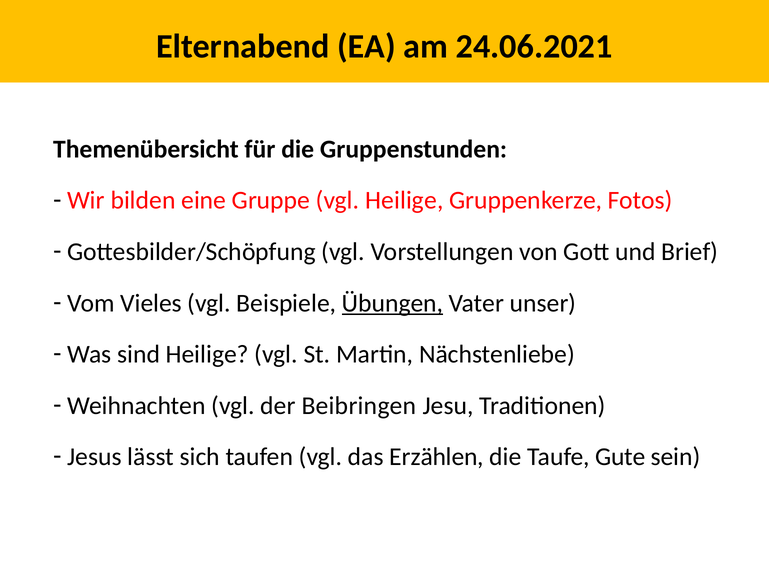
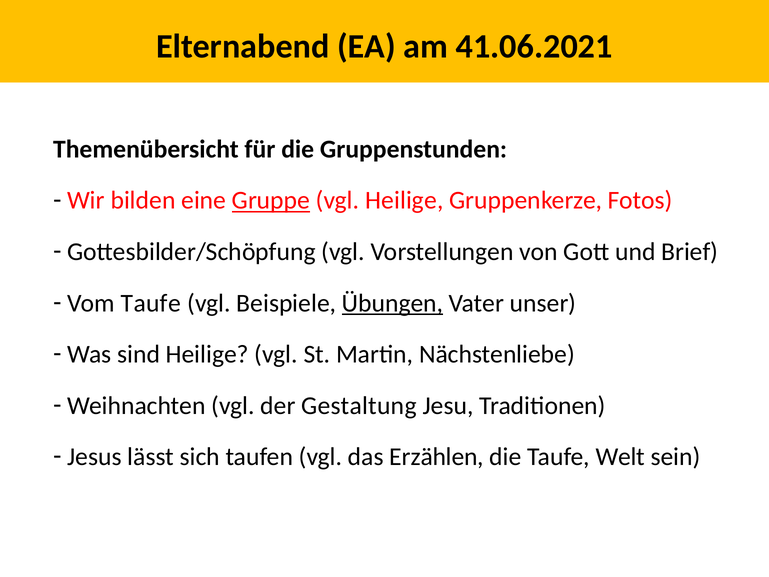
24.06.2021: 24.06.2021 -> 41.06.2021 (534, 47)
Gruppe underline: none -> present (271, 200)
Vom Vieles: Vieles -> Taufe (151, 303)
Beibringen: Beibringen -> Gestaltung (359, 405)
Gute: Gute -> Welt (620, 457)
